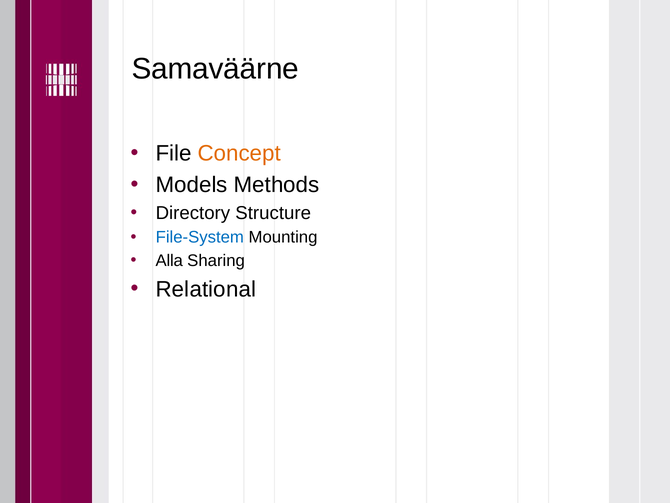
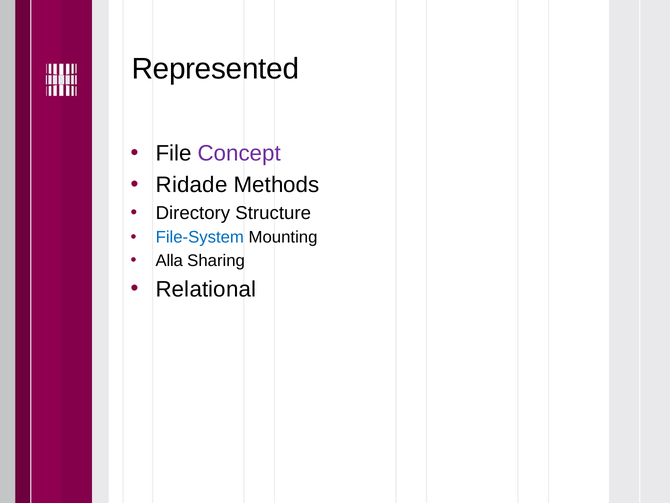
Samaväärne: Samaväärne -> Represented (215, 69)
Concept colour: orange -> purple (239, 153)
Models: Models -> Ridade (192, 185)
